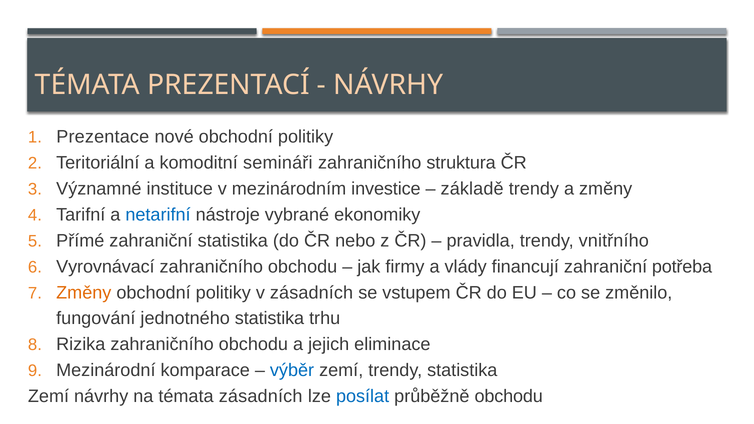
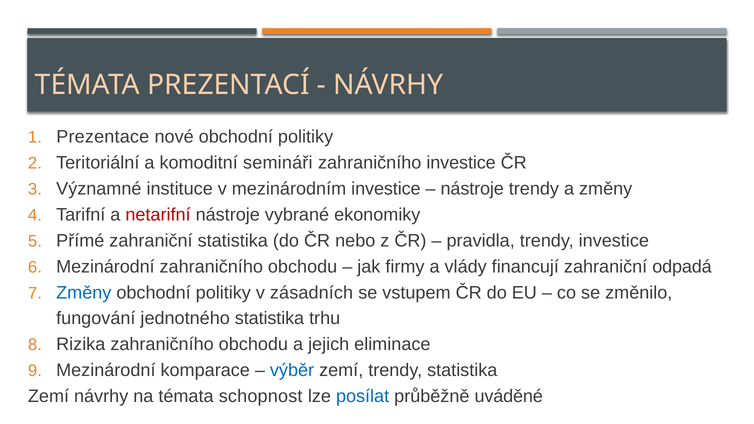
zahraničního struktura: struktura -> investice (461, 163)
základě: základě -> nástroje (472, 189)
netarifní colour: blue -> red (158, 215)
trendy vnitřního: vnitřního -> investice (614, 241)
Vyrovnávací: Vyrovnávací -> Mezinárodní (105, 267)
potřeba: potřeba -> odpadá (682, 267)
Změny colour: orange -> blue (84, 293)
témata zásadních: zásadních -> schopnost (261, 397)
průběžně obchodu: obchodu -> uváděné (509, 397)
